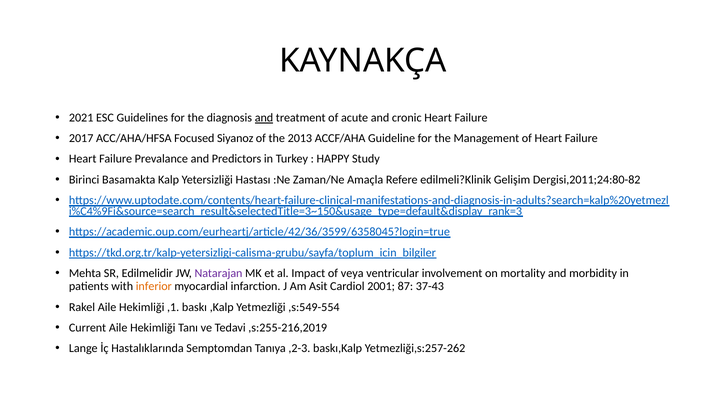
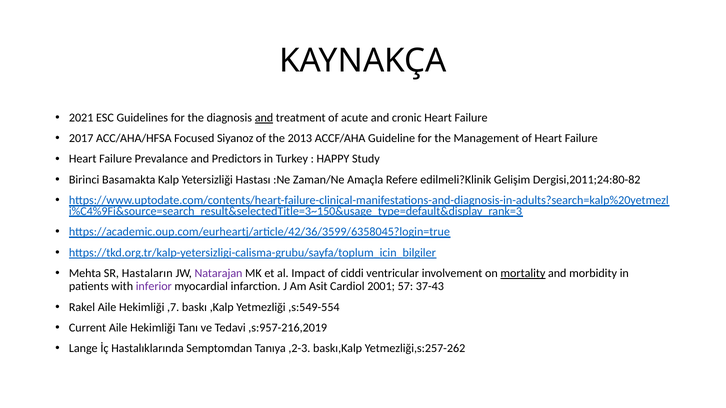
Edilmelidir: Edilmelidir -> Hastaların (147, 274)
veya: veya -> ciddi (352, 274)
mortality underline: none -> present (523, 274)
inferior colour: orange -> purple (154, 287)
87: 87 -> 57 (405, 287)
,1: ,1 -> ,7 (173, 307)
,s:255-216,2019: ,s:255-216,2019 -> ,s:957-216,2019 (288, 328)
